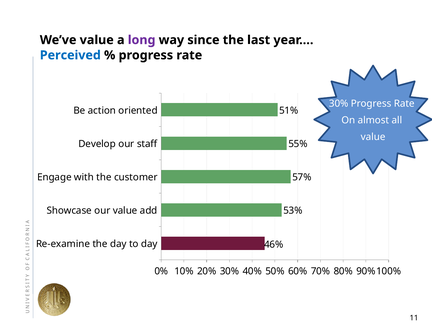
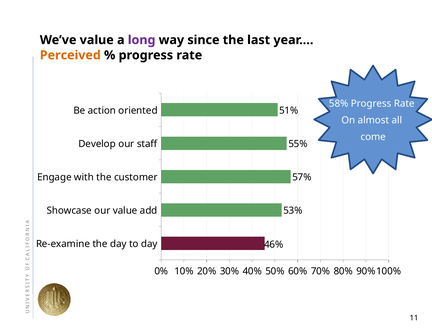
Perceived colour: blue -> orange (70, 55)
30%: 30% -> 58% (339, 103)
value: value -> come (373, 137)
